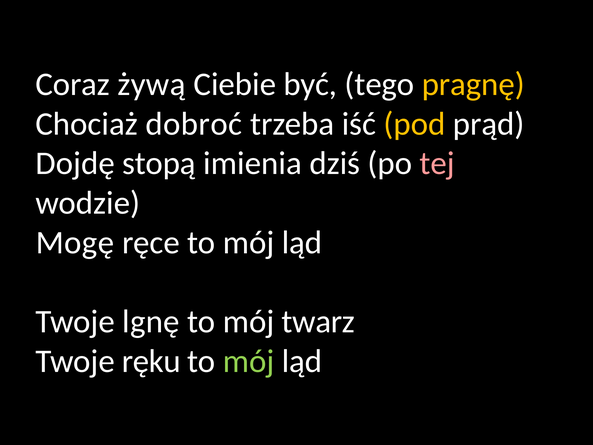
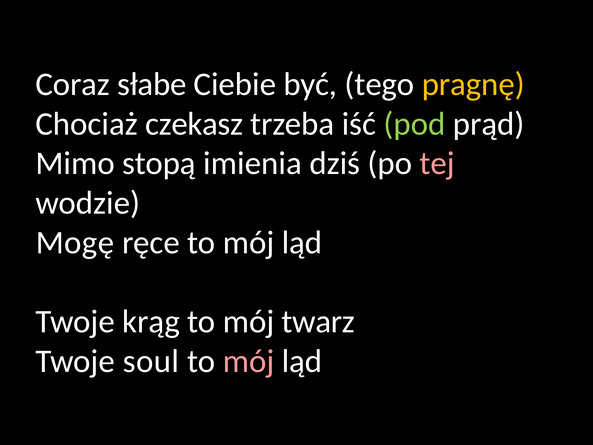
żywą: żywą -> słabe (152, 84)
dobroć: dobroć -> czekasz (194, 124)
pod colour: yellow -> light green (414, 124)
Dojdę: Dojdę -> Mimo (75, 163)
lgnę: lgnę -> krąg (151, 321)
ręku: ręku -> soul (151, 361)
mój colour: light green -> pink (248, 361)
